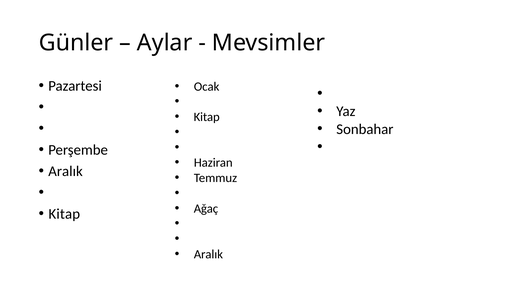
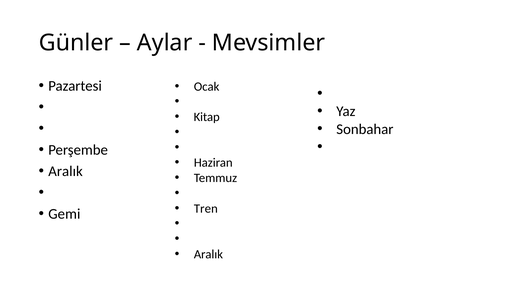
Aǧaç: Aǧaç -> Tren (206, 208)
Kitap: Kitap -> Gemi (64, 214)
